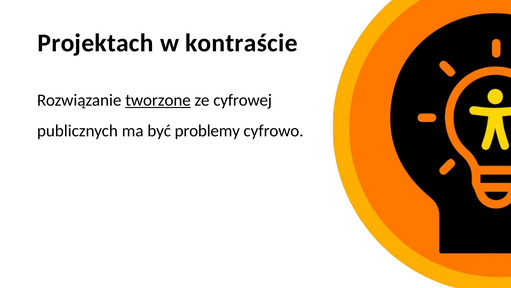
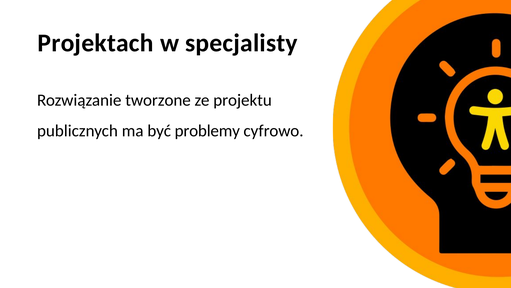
kontraście: kontraście -> specjalisty (241, 43)
tworzone underline: present -> none (158, 100)
cyfrowej: cyfrowej -> projektu (243, 100)
